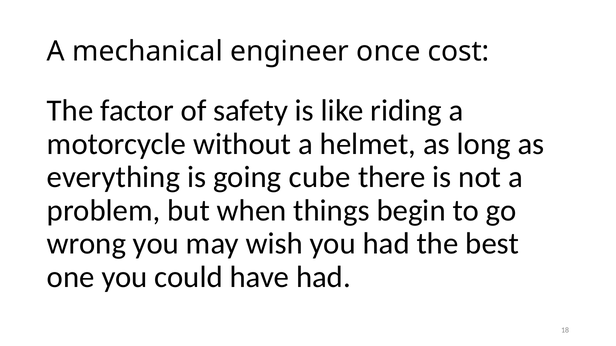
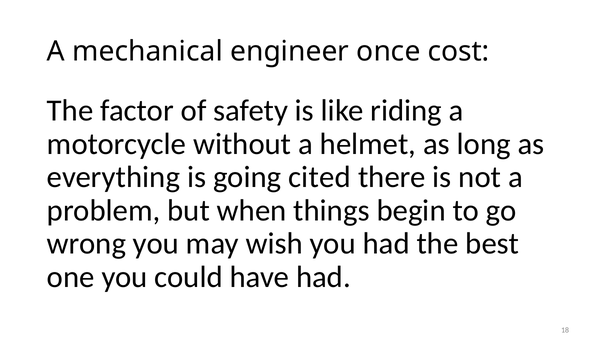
cube: cube -> cited (320, 178)
